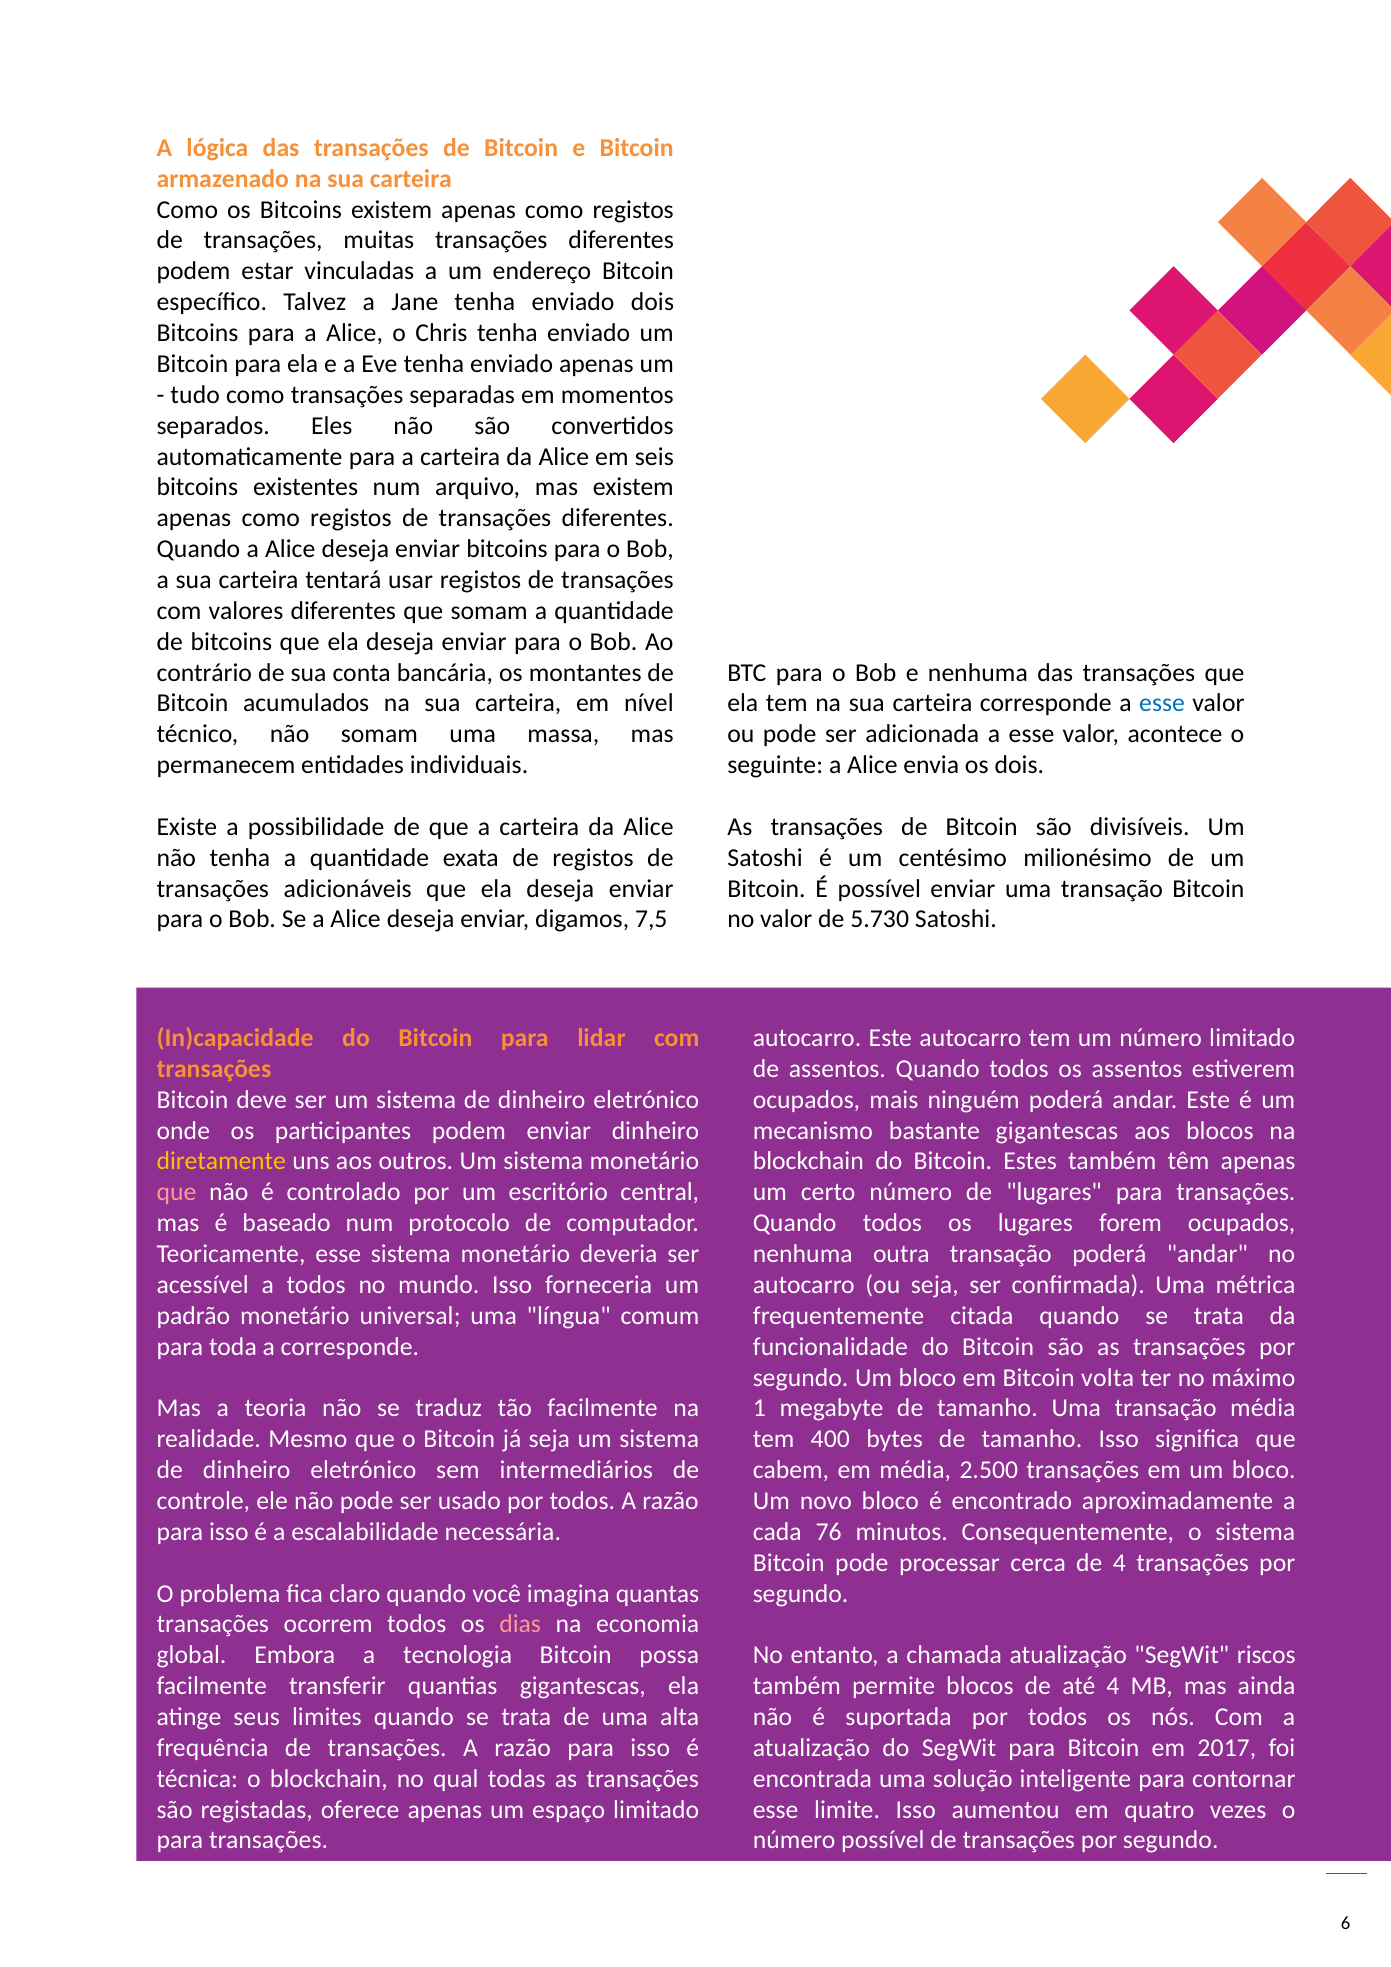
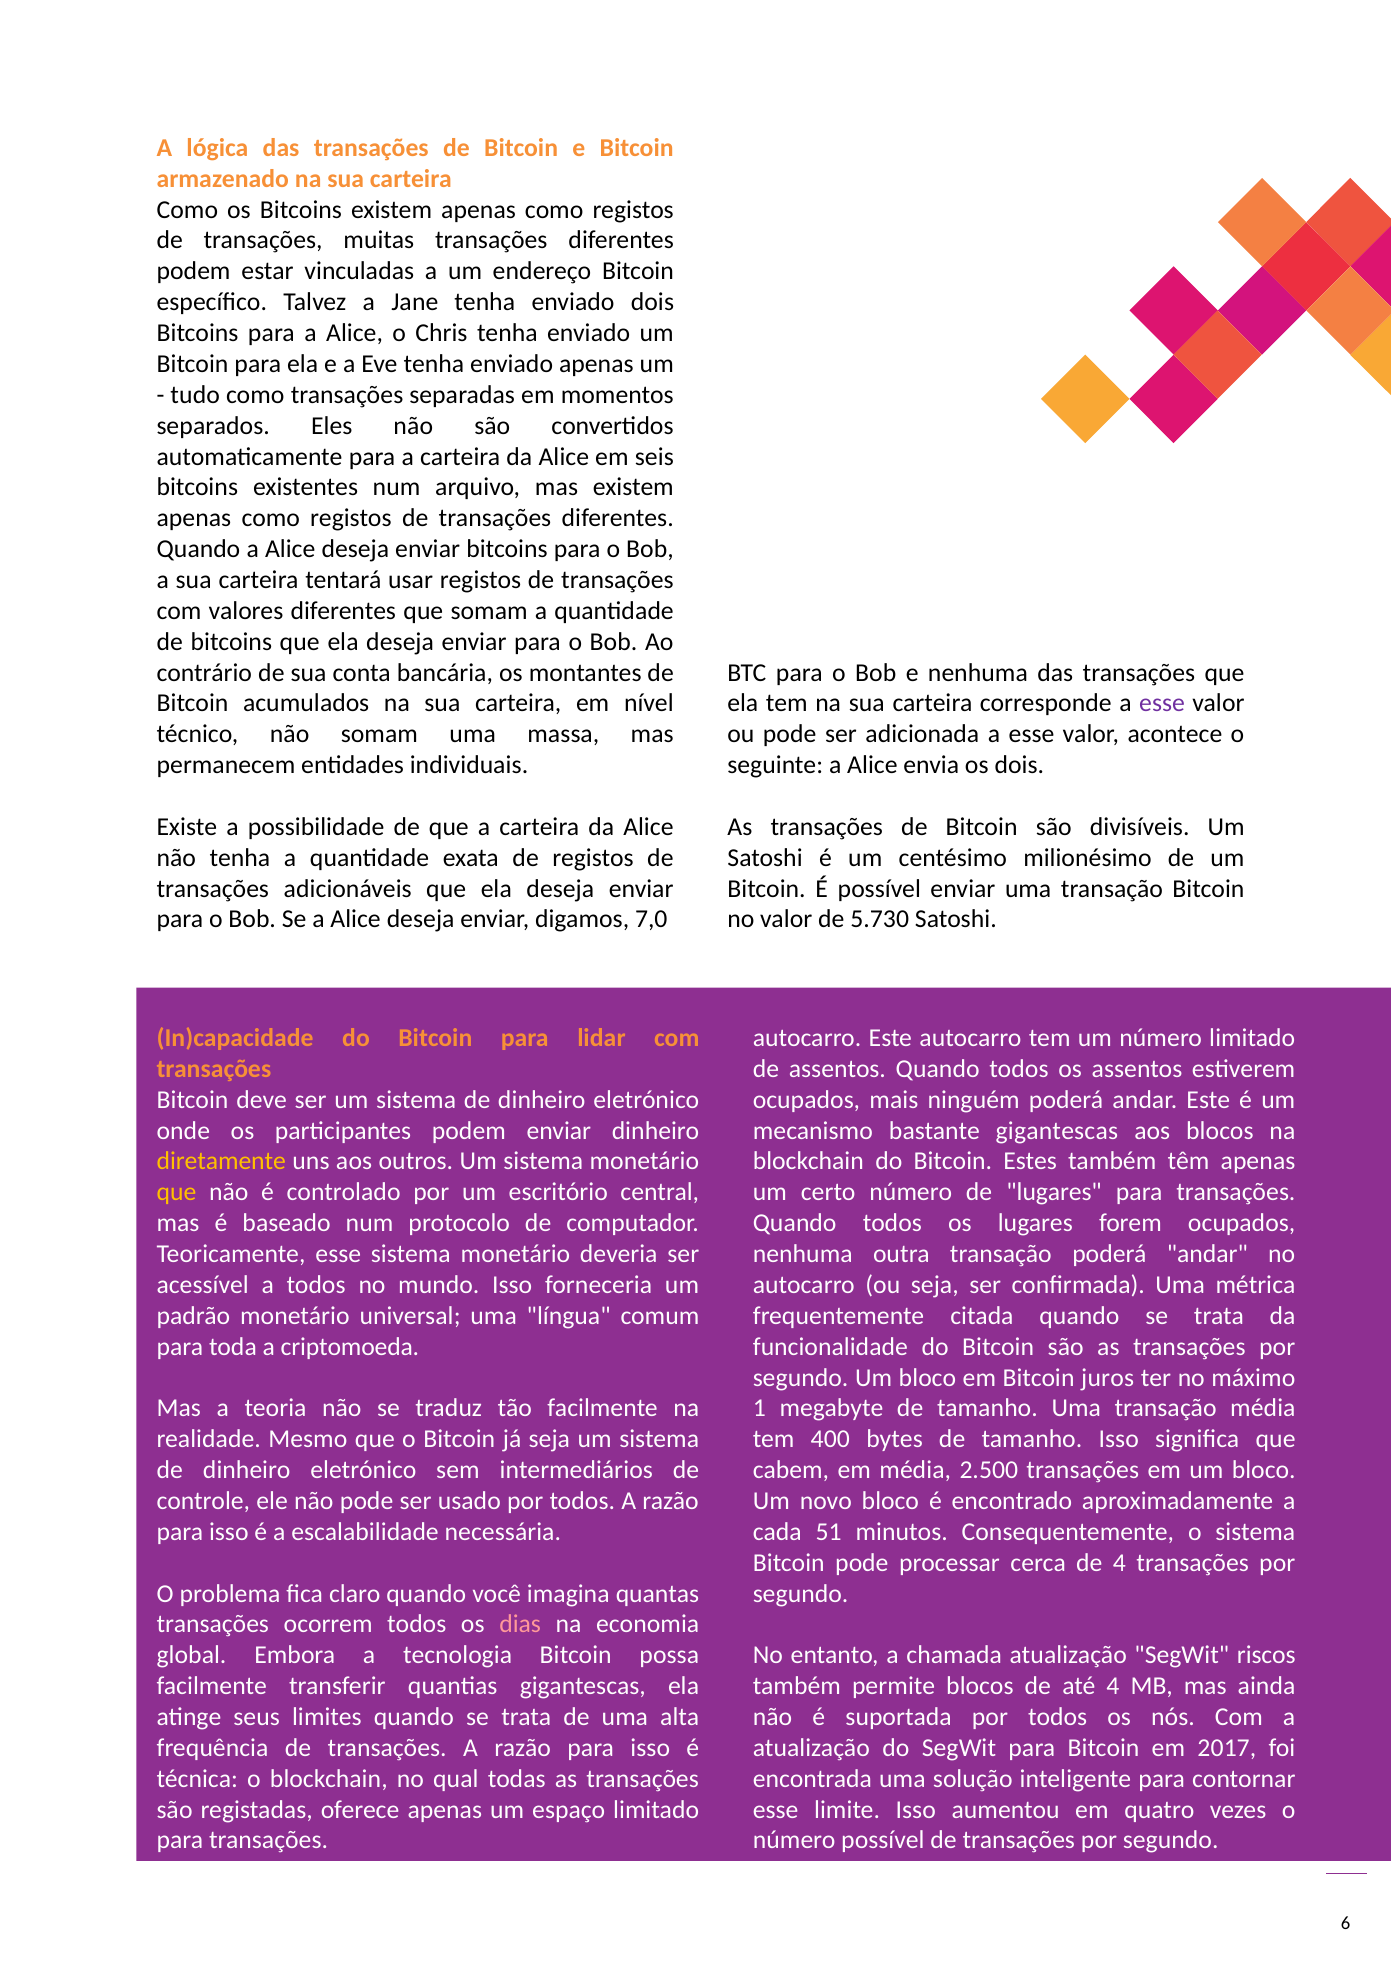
esse colour: blue -> purple (1162, 704)
7,5: 7,5 -> 7,0 (651, 920)
que colour: pink -> yellow (177, 1193)
a corresponde: corresponde -> criptomoeda (350, 1347)
volta: volta -> juros (1108, 1378)
76: 76 -> 51 (829, 1532)
